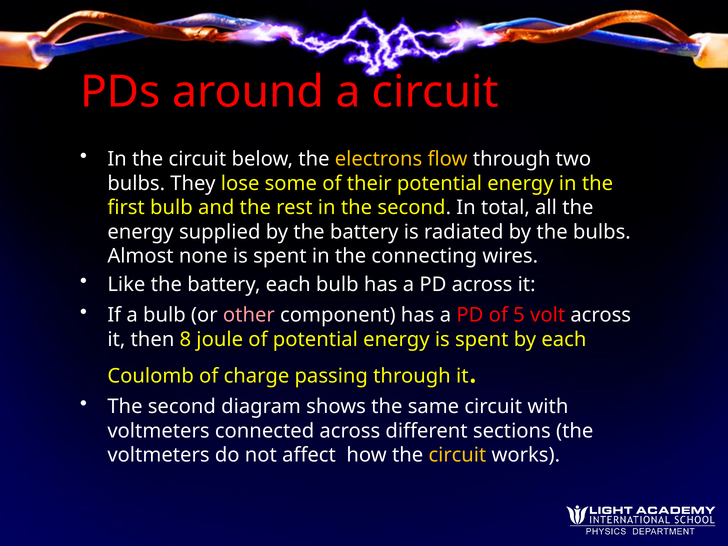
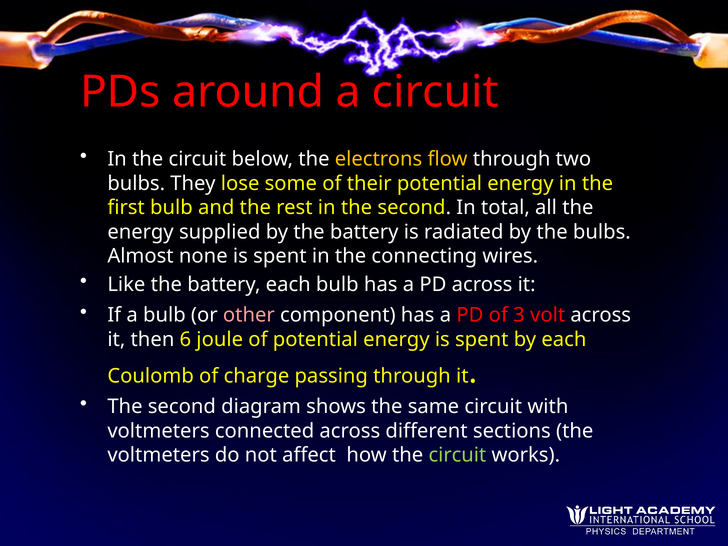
5: 5 -> 3 (519, 315)
8: 8 -> 6 (185, 340)
circuit colour: yellow -> light green (457, 455)
